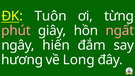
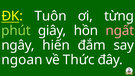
phút colour: pink -> light green (16, 31)
hương: hương -> ngoan (22, 60)
Long: Long -> Thức (79, 60)
